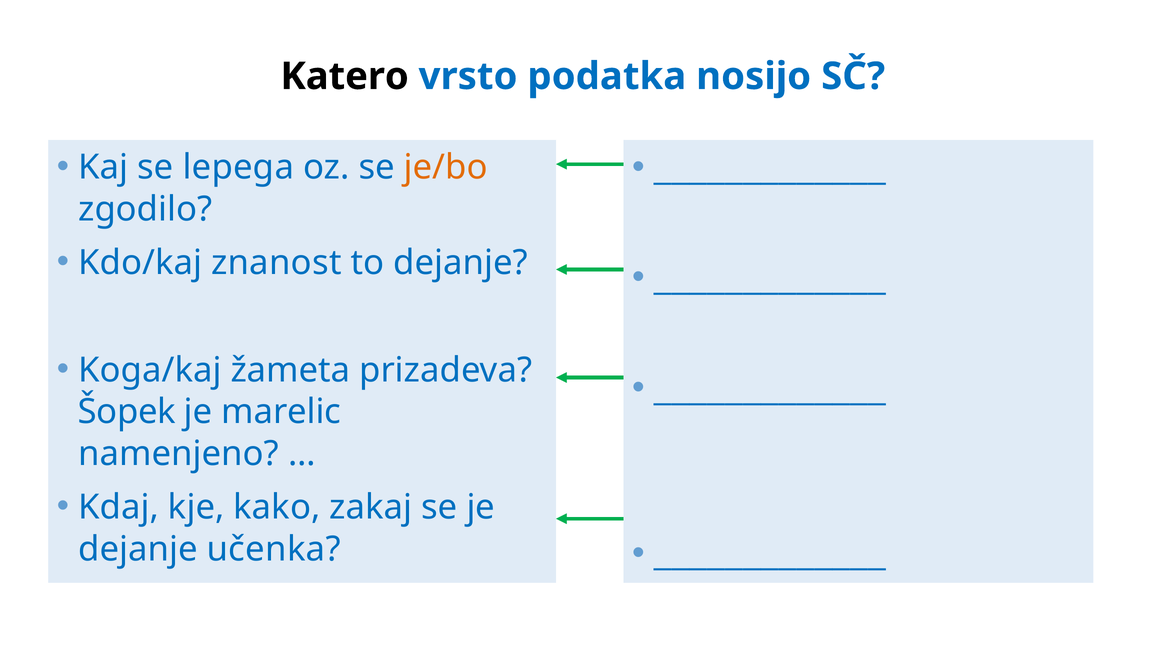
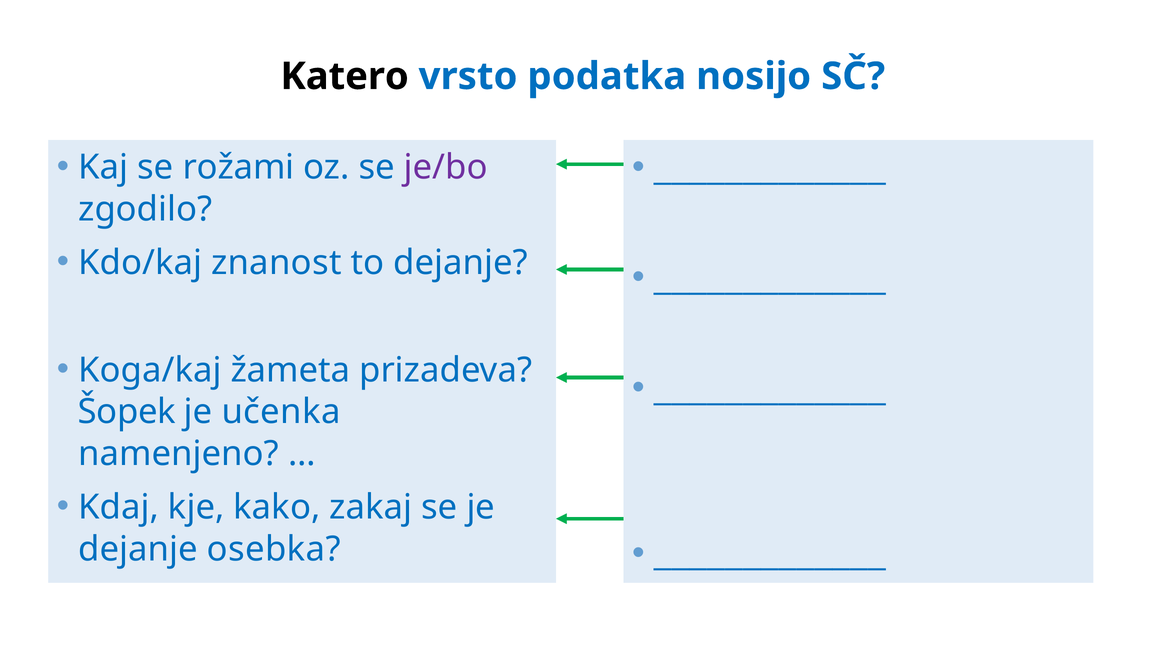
lepega: lepega -> rožami (238, 167)
je/bo colour: orange -> purple (446, 167)
marelic: marelic -> učenka (281, 412)
učenka: učenka -> osebka (274, 549)
